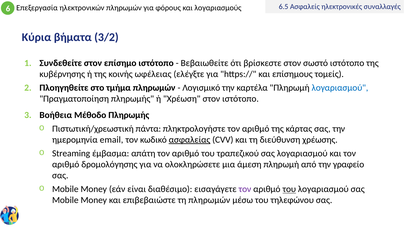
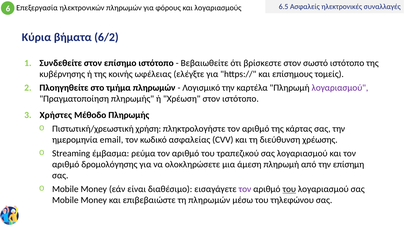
3/2: 3/2 -> 6/2 (106, 37)
λογαριασμού colour: blue -> purple (340, 88)
Βοήθεια: Βοήθεια -> Χρήστες (56, 115)
πάντα: πάντα -> χρήση (148, 129)
ασφαλείας underline: present -> none (190, 140)
απάτη: απάτη -> ρεύμα (143, 154)
γραφείο: γραφείο -> επίσημη (349, 165)
